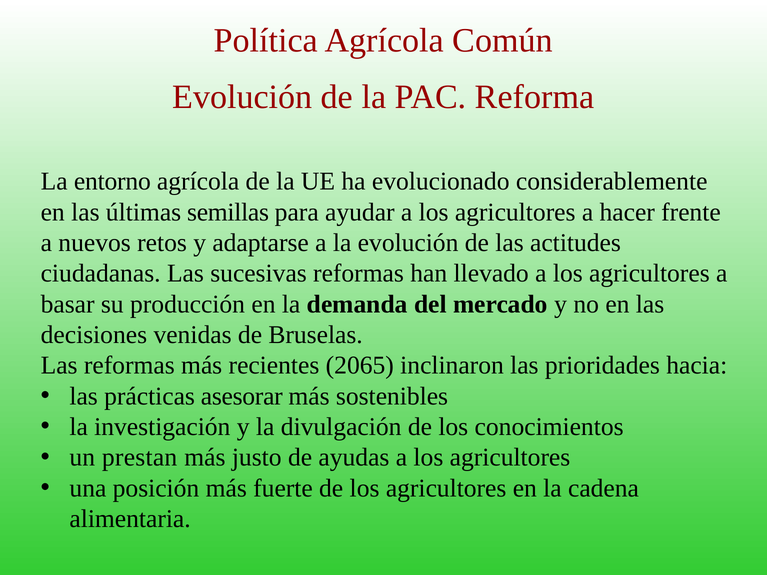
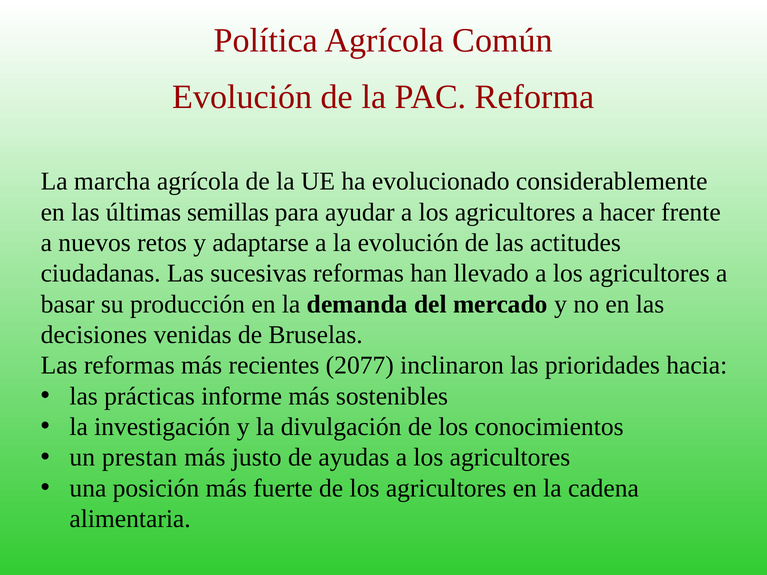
entorno: entorno -> marcha (112, 182)
2065: 2065 -> 2077 (360, 366)
asesorar: asesorar -> informe (242, 396)
